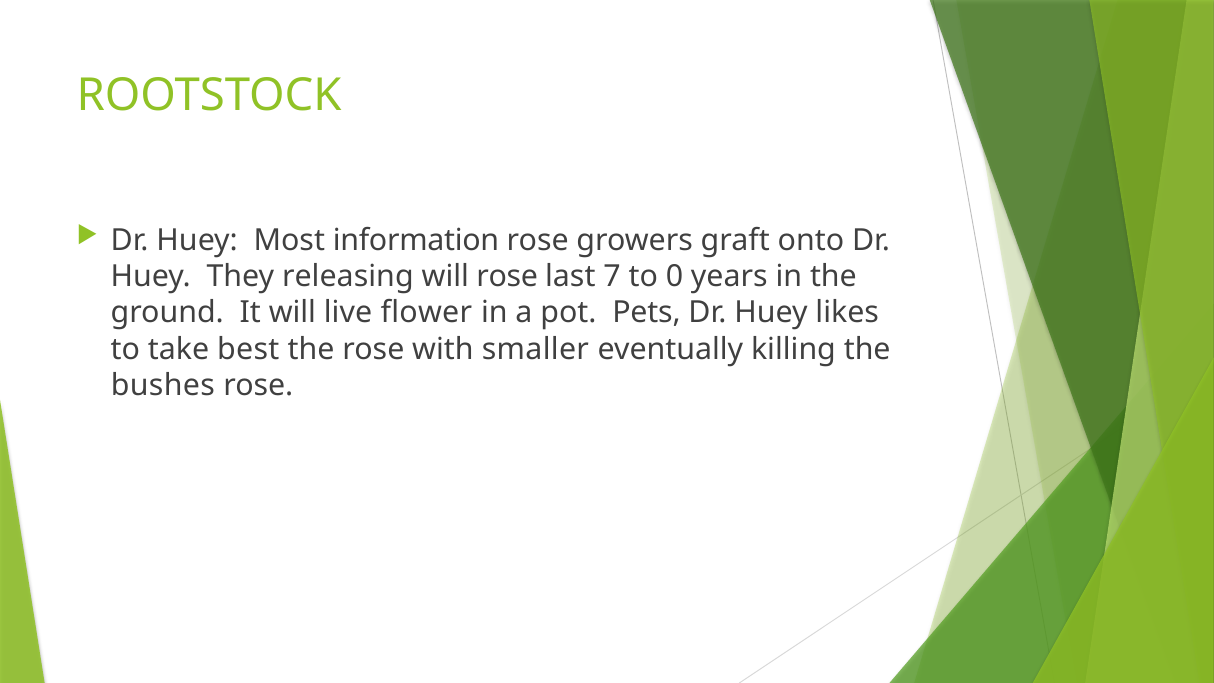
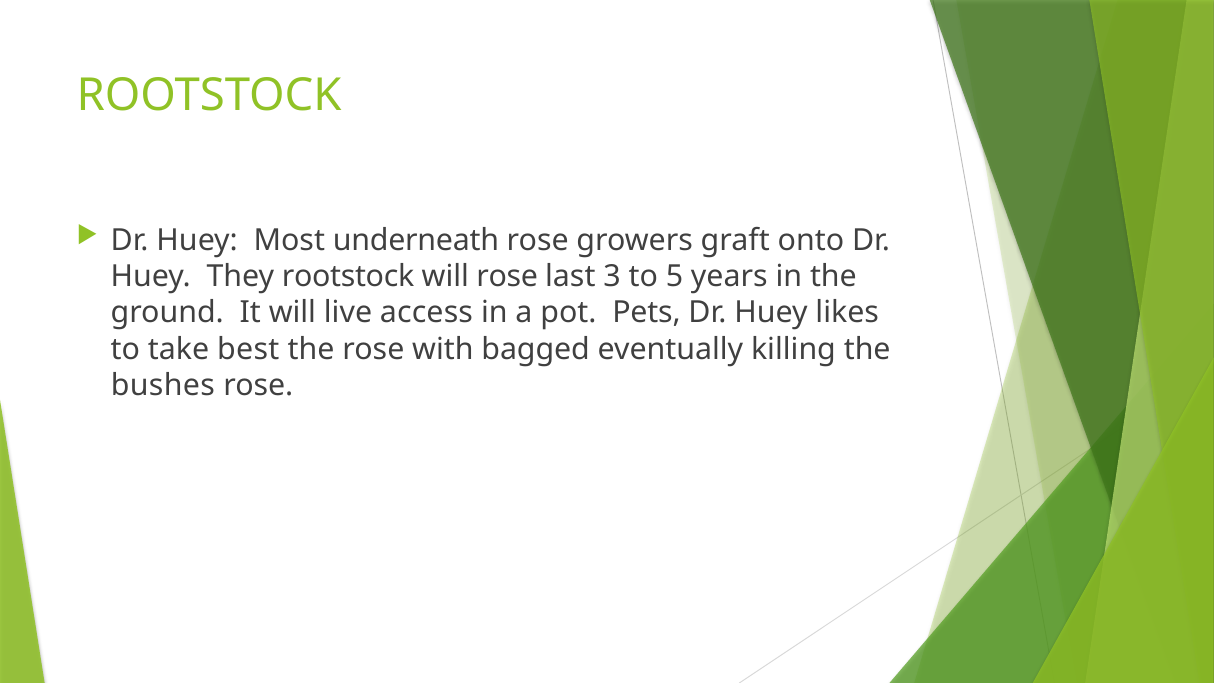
information: information -> underneath (416, 240)
They releasing: releasing -> rootstock (348, 276)
7: 7 -> 3 (612, 276)
0: 0 -> 5 (674, 276)
flower: flower -> access (426, 313)
smaller: smaller -> bagged (536, 349)
